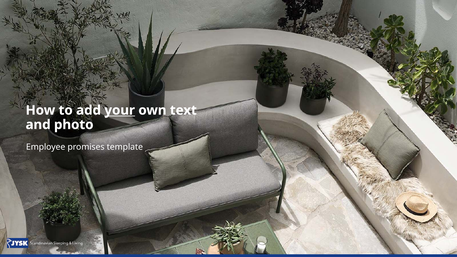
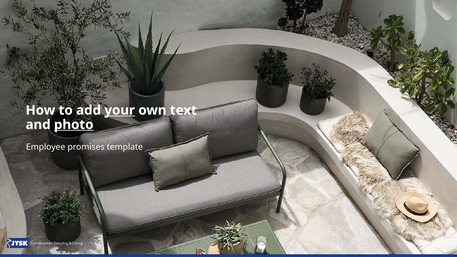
photo underline: none -> present (74, 125)
